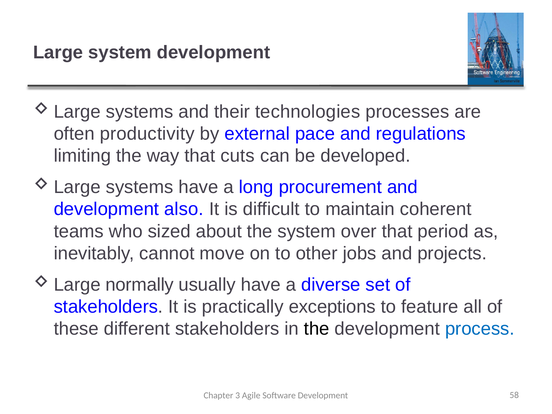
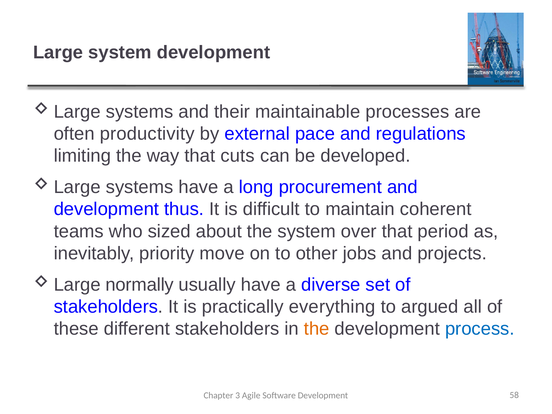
technologies: technologies -> maintainable (308, 112)
also: also -> thus (184, 209)
cannot: cannot -> priority (167, 253)
exceptions: exceptions -> everything (332, 307)
feature: feature -> argued (430, 307)
the colour: black -> orange (317, 329)
